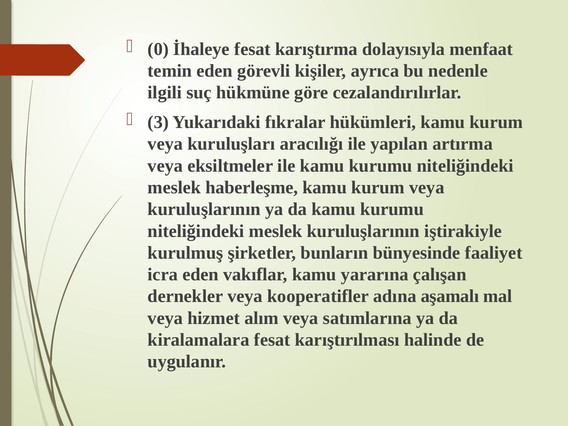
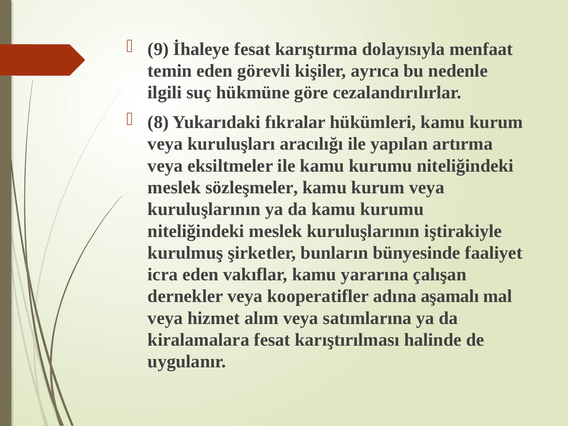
0: 0 -> 9 (158, 49)
3: 3 -> 8 (158, 122)
haberleşme: haberleşme -> sözleşmeler (252, 188)
